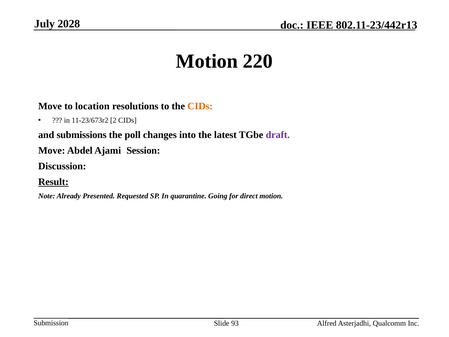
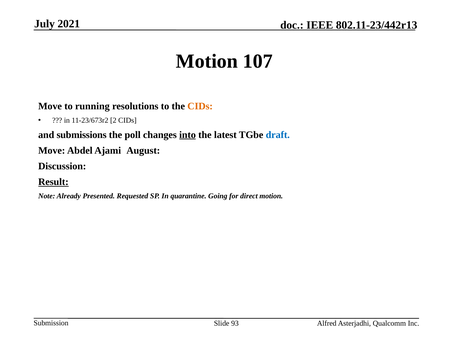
2028: 2028 -> 2021 (69, 24)
220: 220 -> 107 (258, 61)
location: location -> running (92, 106)
into underline: none -> present (188, 135)
draft colour: purple -> blue (278, 135)
Session: Session -> August (143, 150)
